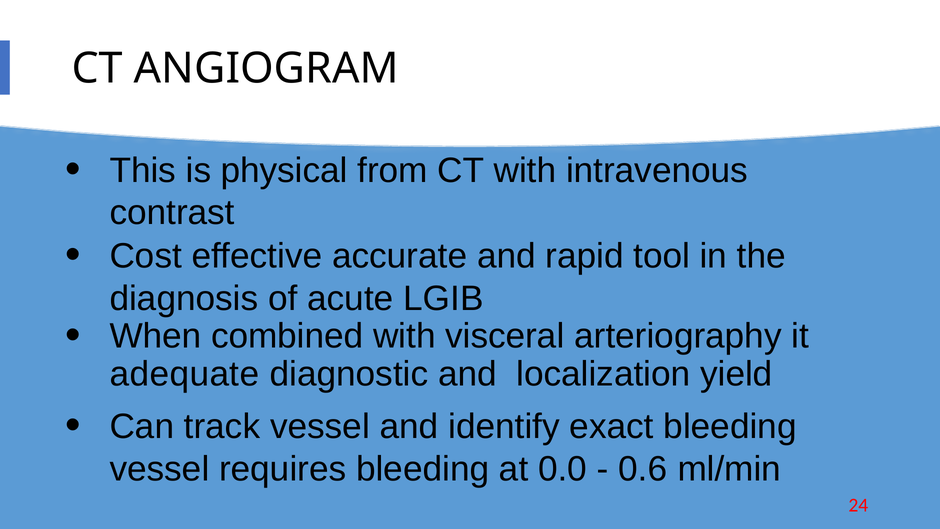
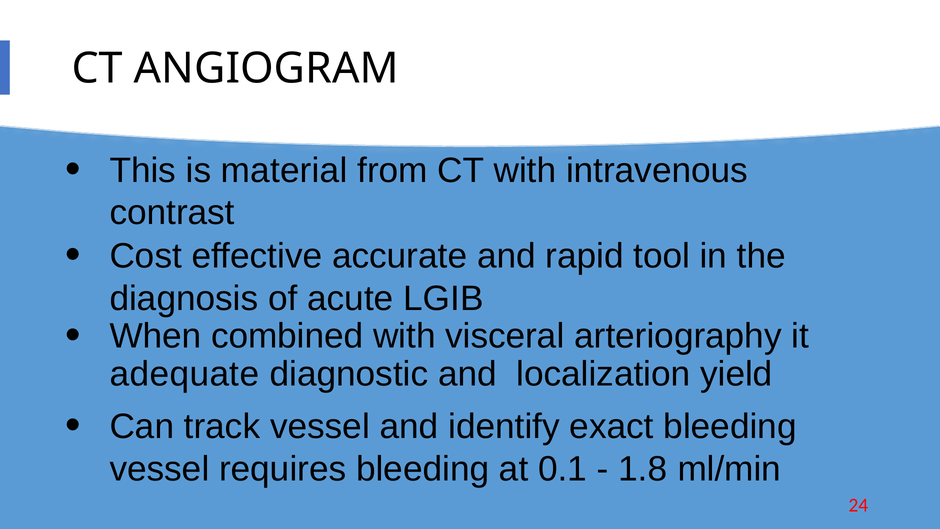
physical: physical -> material (284, 170)
0.0: 0.0 -> 0.1 (563, 469)
0.6: 0.6 -> 1.8 (643, 469)
